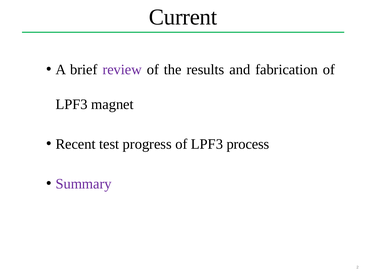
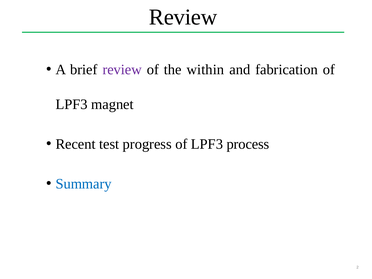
Current: Current -> Review (183, 17)
results: results -> within (205, 70)
Summary colour: purple -> blue (84, 184)
